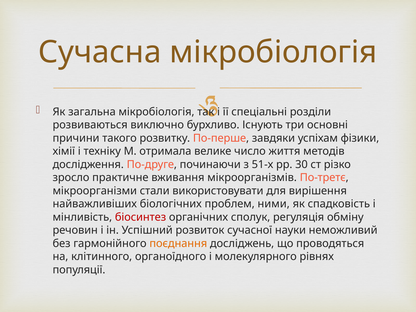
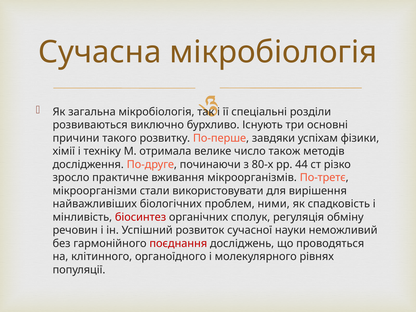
життя: життя -> також (284, 151)
51-х: 51-х -> 80-х (263, 164)
30: 30 -> 44 (301, 164)
поєднання colour: orange -> red (178, 243)
